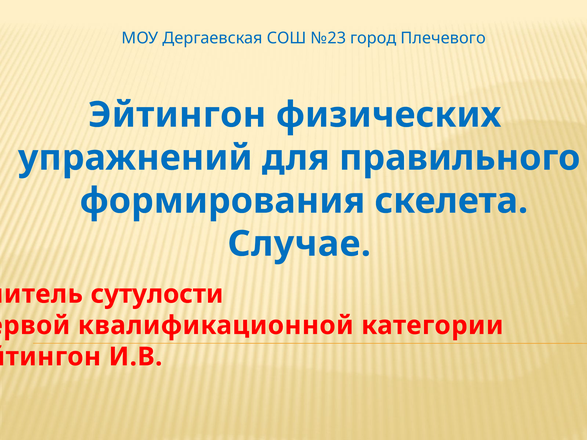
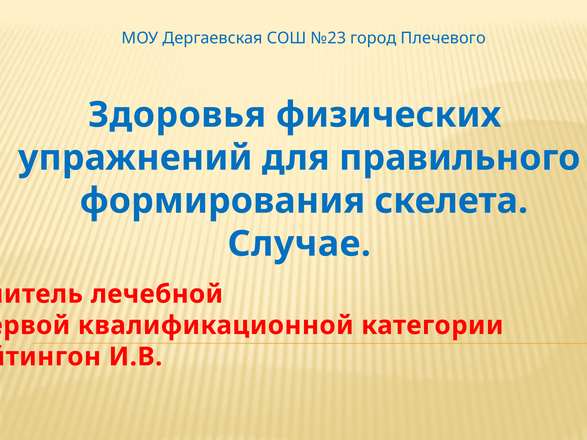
Эйтингон: Эйтингон -> Здоровья (177, 115)
сутулости: сутулости -> лечебной (157, 294)
